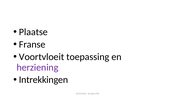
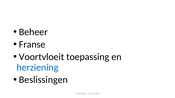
Plaatse: Plaatse -> Beheer (33, 32)
herziening colour: purple -> blue (37, 68)
Intrekkingen: Intrekkingen -> Beslissingen (43, 80)
